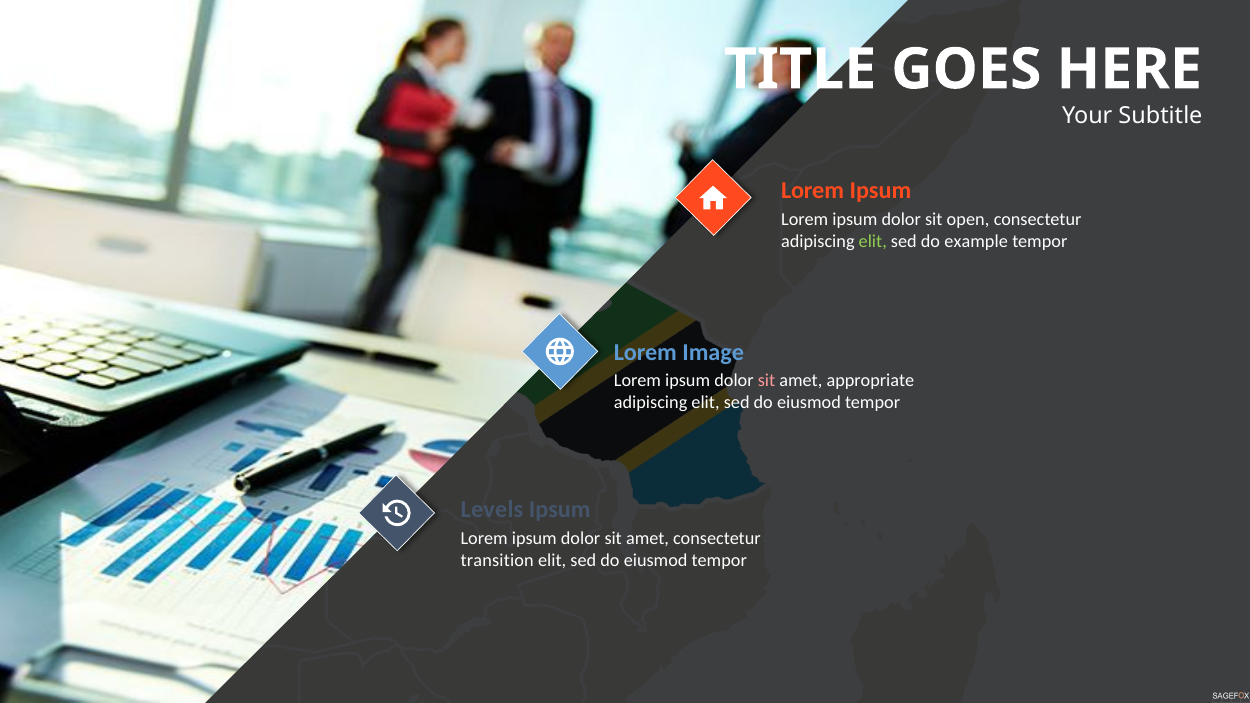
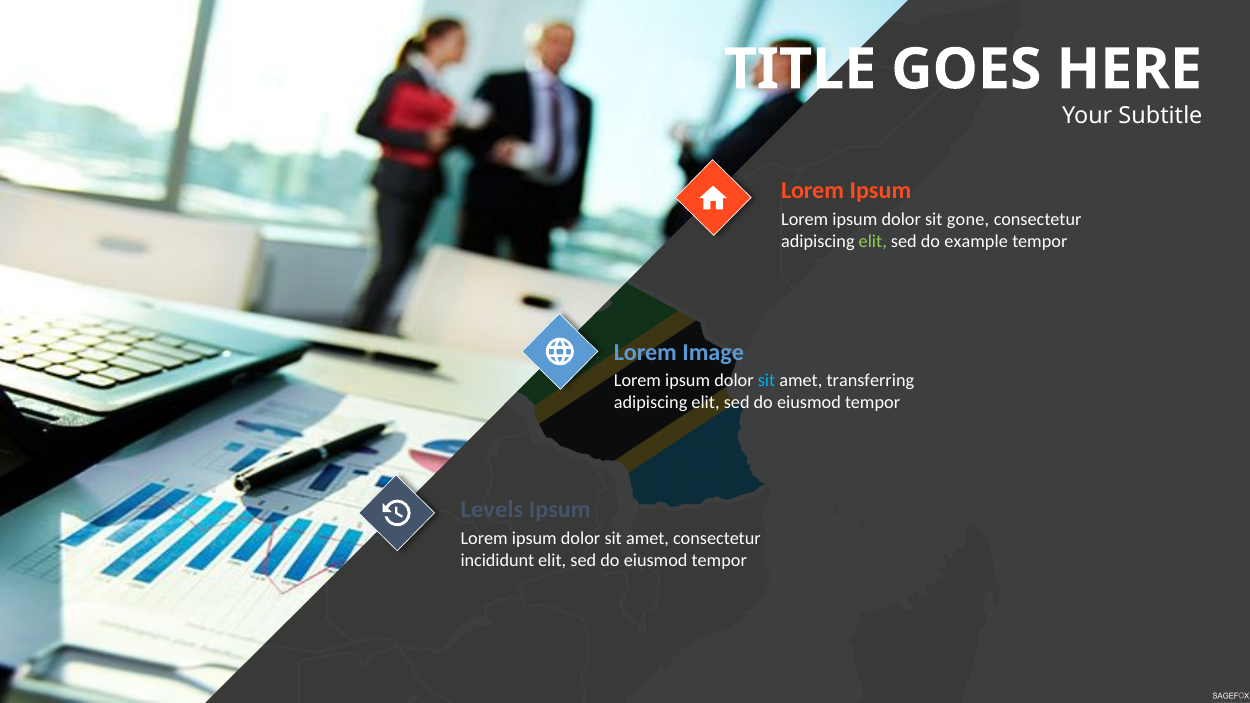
open: open -> gone (968, 219)
sit colour: pink -> light blue (767, 381)
appropriate: appropriate -> transferring (870, 381)
transition: transition -> incididunt (497, 560)
